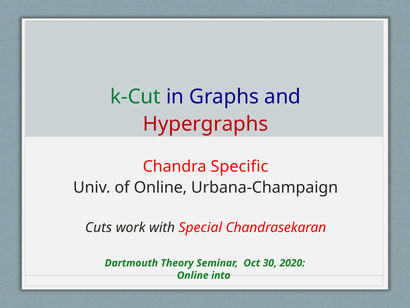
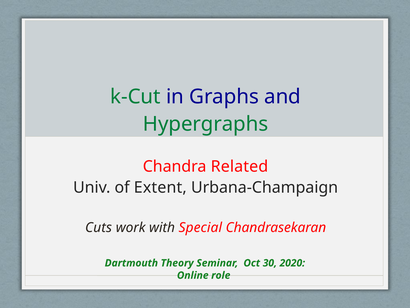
Hypergraphs colour: red -> green (206, 124)
Specific: Specific -> Related (239, 166)
of Online: Online -> Extent (160, 187)
into: into -> role (221, 275)
